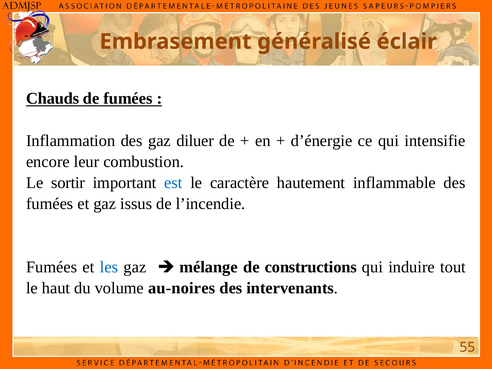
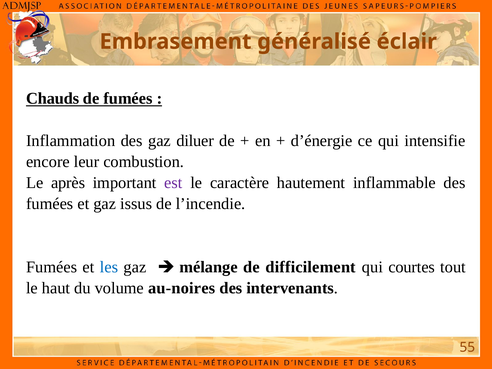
sortir: sortir -> après (68, 183)
est colour: blue -> purple (173, 183)
constructions: constructions -> difficilement (311, 267)
induire: induire -> courtes (412, 267)
